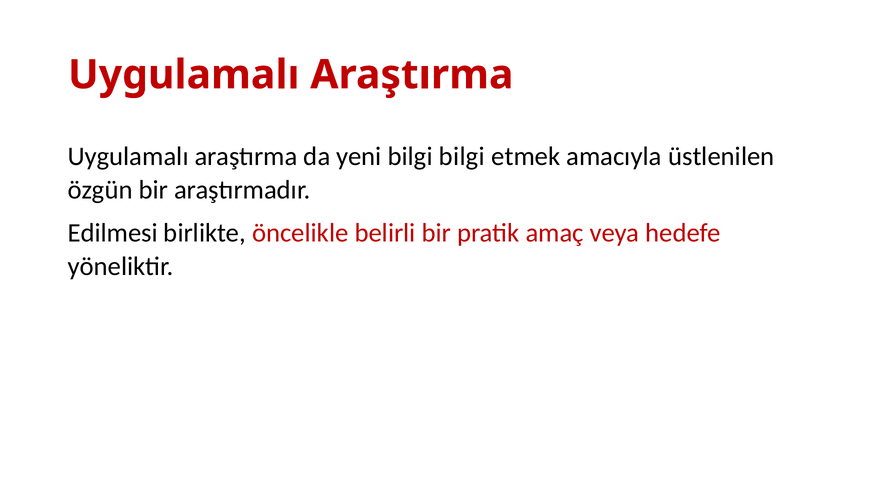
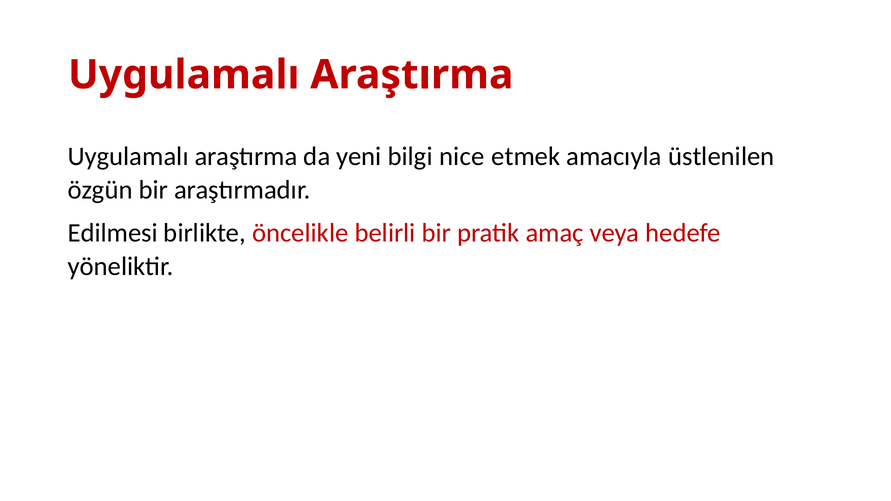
bilgi bilgi: bilgi -> nice (462, 156)
